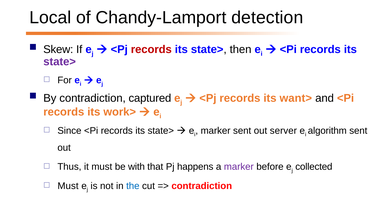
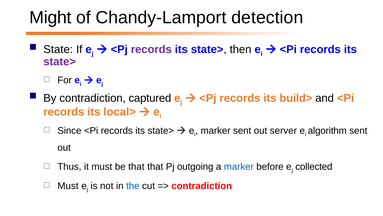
Local: Local -> Might (51, 18)
Skew: Skew -> State (58, 49)
records colour: red -> purple (151, 49)
want>: want> -> build> (296, 98)
work>: work> -> local> (120, 112)
be with: with -> that (136, 166)
happens: happens -> outgoing (195, 166)
marker colour: purple -> blue (239, 166)
